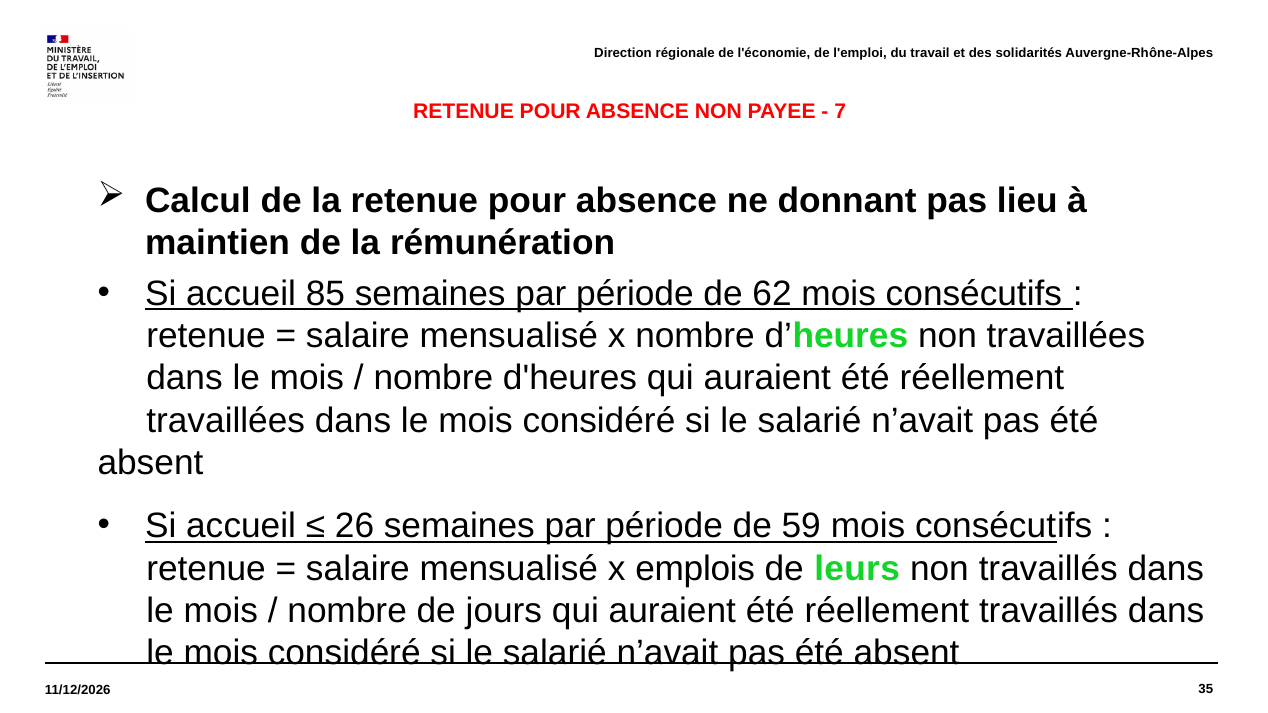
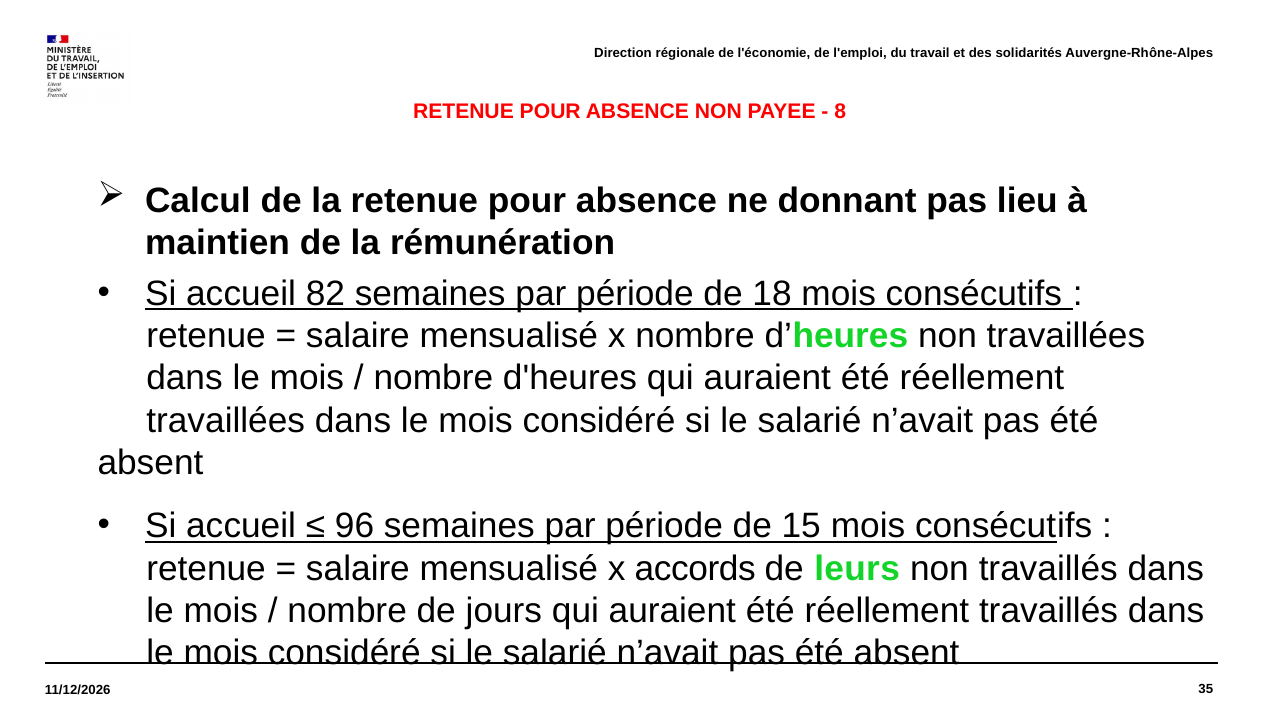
7: 7 -> 8 (840, 112)
85: 85 -> 82 (325, 294)
62: 62 -> 18 (772, 294)
26: 26 -> 96 (355, 526)
59: 59 -> 15 (801, 526)
emplois: emplois -> accords (695, 569)
